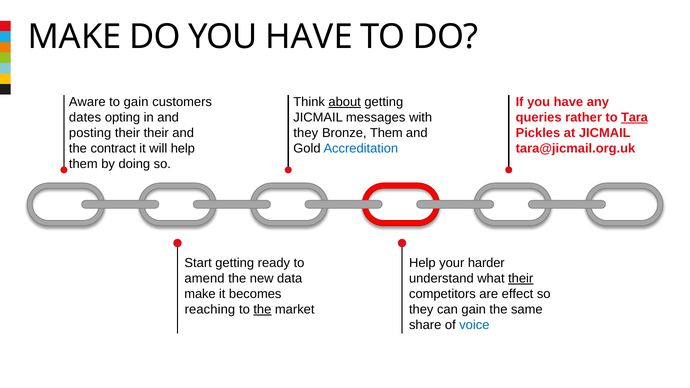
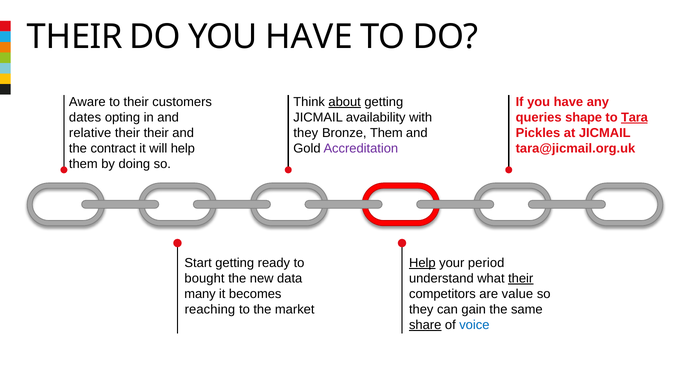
MAKE: MAKE -> THEIR (75, 37)
to gain: gain -> their (136, 102)
messages: messages -> availability (376, 117)
rather: rather -> shape (584, 117)
posting: posting -> relative (90, 133)
Accreditation colour: blue -> purple (361, 148)
Help underline: none -> present (422, 263)
harder: harder -> period (486, 263)
amend: amend -> bought (205, 279)
make: make -> many (200, 294)
effect: effect -> value (517, 294)
the underline: present -> none (262, 310)
share underline: none -> present (425, 325)
